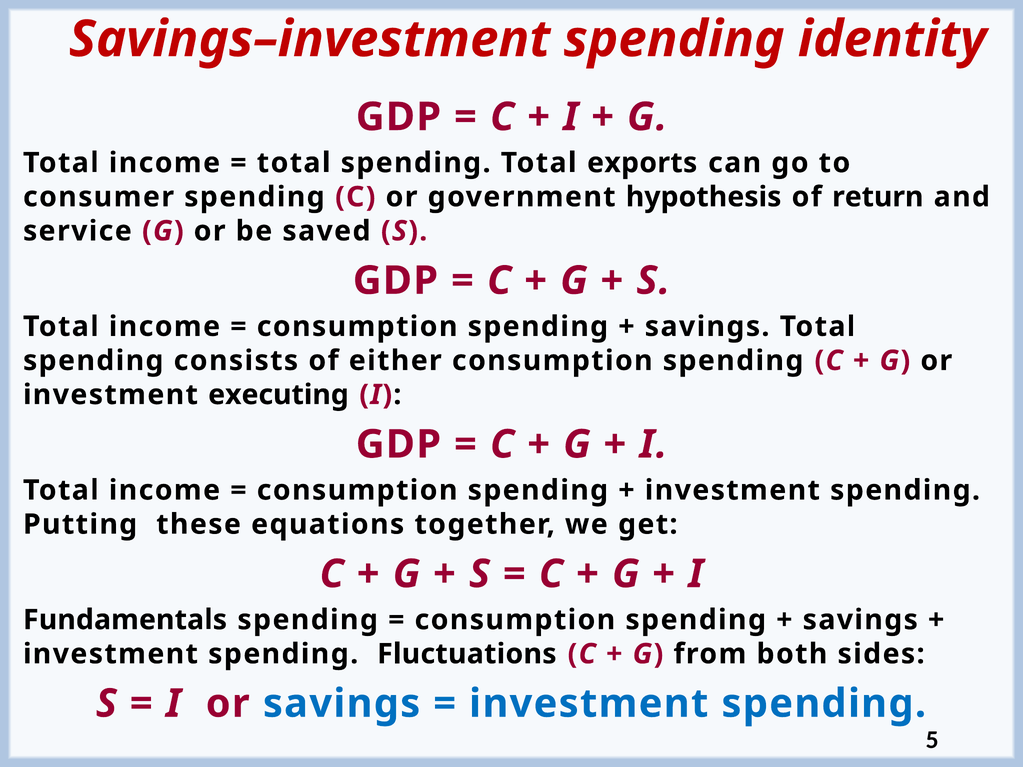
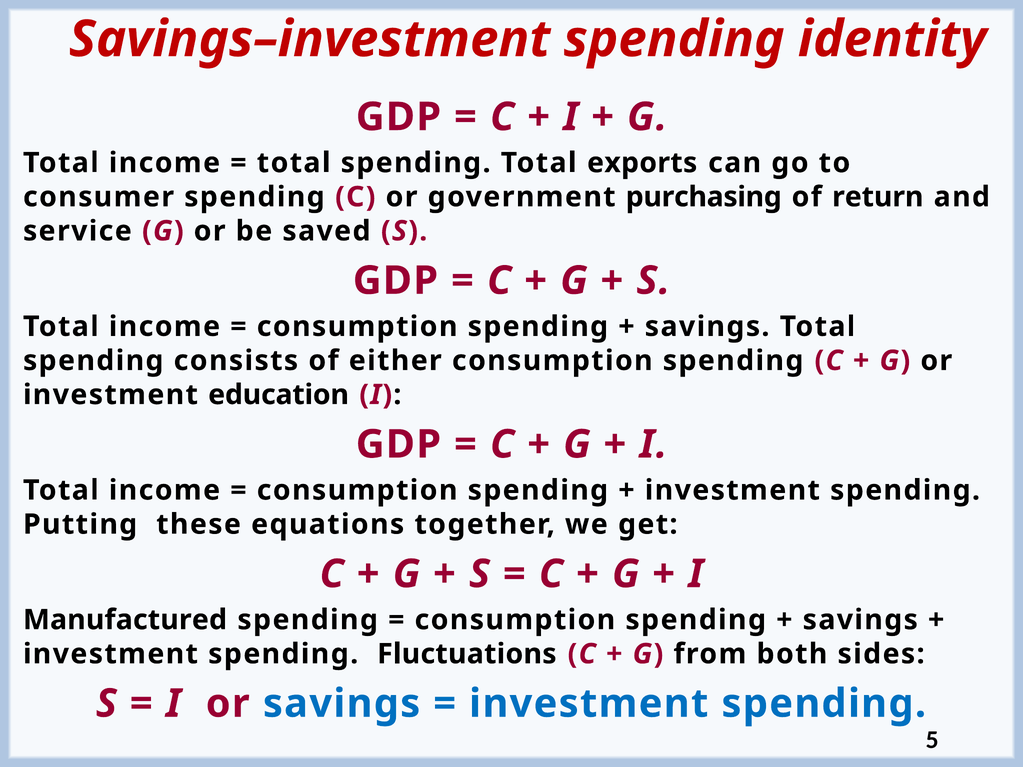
hypothesis: hypothesis -> purchasing (704, 197)
executing: executing -> education (279, 395)
Fundamentals: Fundamentals -> Manufactured (125, 620)
